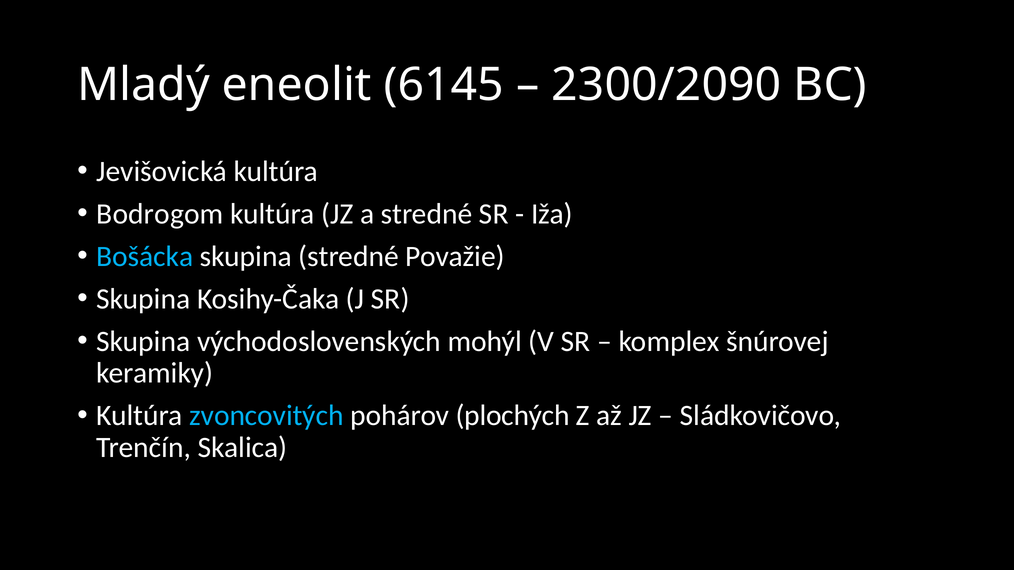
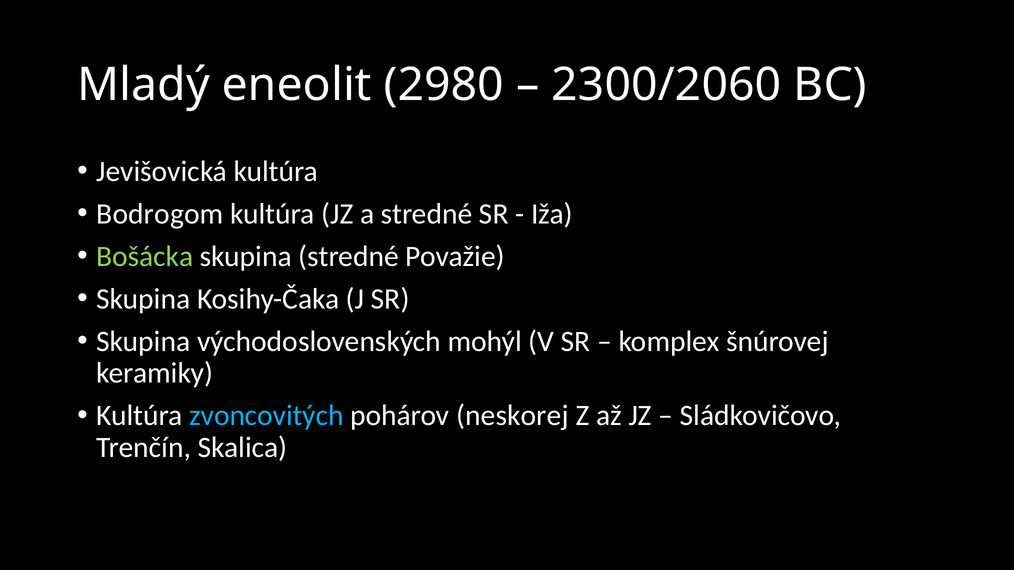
6145: 6145 -> 2980 (444, 85)
2300/2090: 2300/2090 -> 2300/2060 (666, 85)
Bošácka colour: light blue -> light green (145, 256)
plochých: plochých -> neskorej (512, 416)
